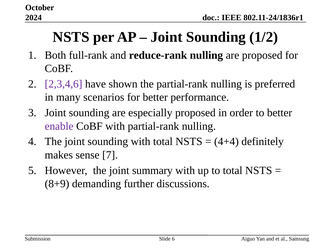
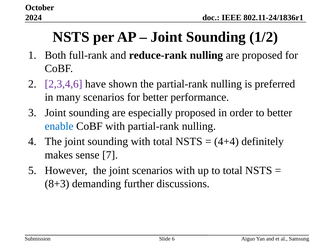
enable colour: purple -> blue (59, 126)
joint summary: summary -> scenarios (152, 170)
8+9: 8+9 -> 8+3 (57, 183)
